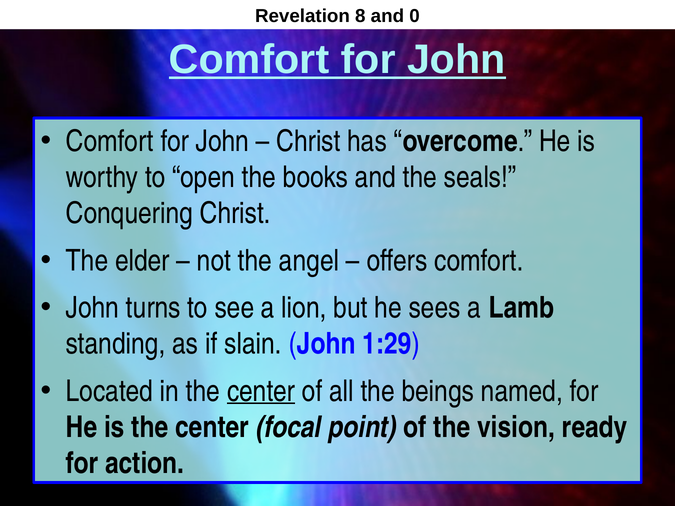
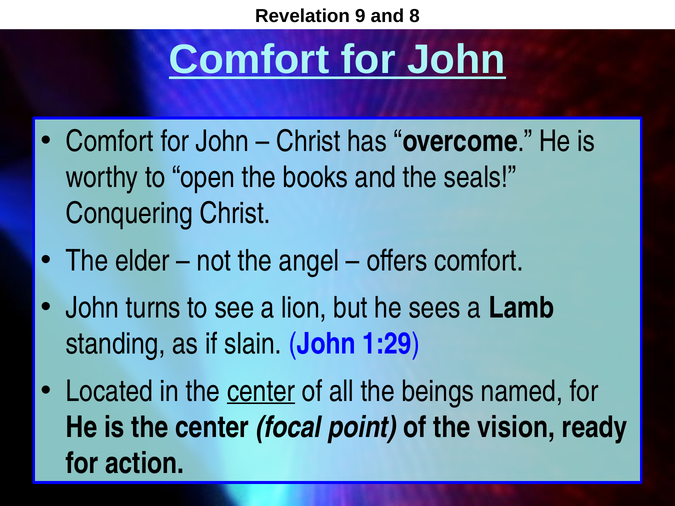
8: 8 -> 9 (360, 16)
0: 0 -> 8 (414, 16)
